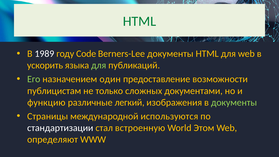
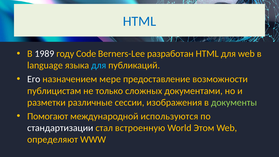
HTML colour: green -> blue (139, 21)
Berners-Lee документы: документы -> разработан (170, 54)
ускорить: ускорить -> language (45, 65)
для colour: light green -> light blue (99, 65)
Его colour: light green -> white (34, 79)
один: один -> мере (110, 79)
функцию: функцию -> разметки (46, 102)
легкий: легкий -> сессии (130, 102)
Страницы: Страницы -> Помогают (48, 116)
